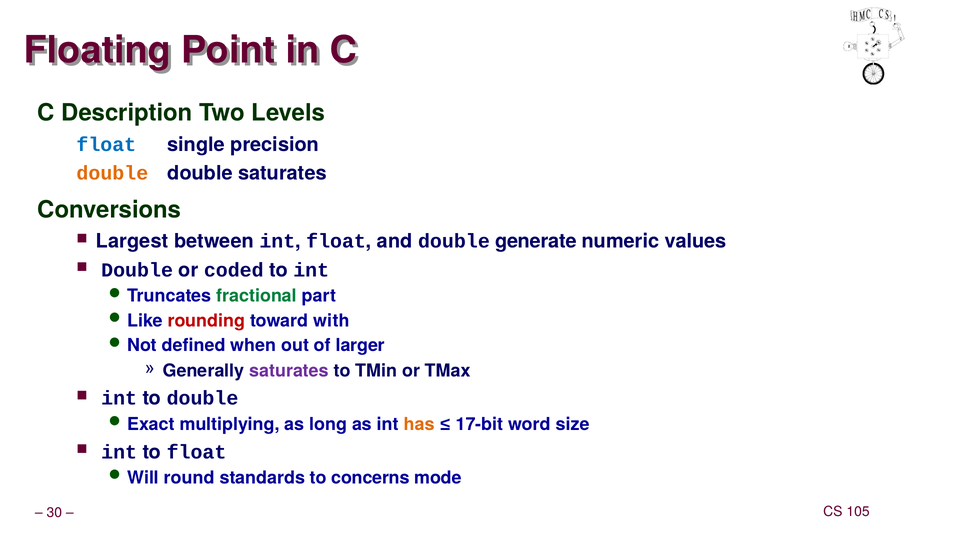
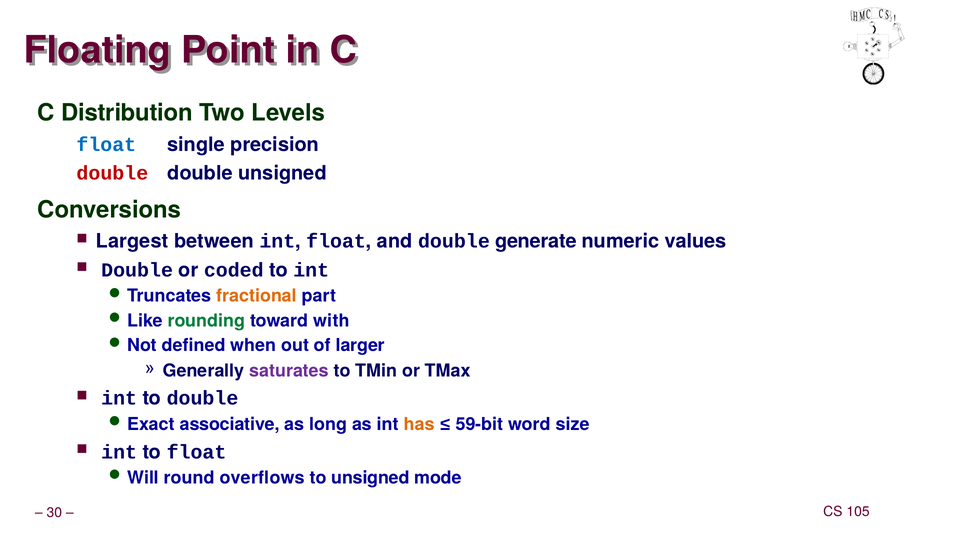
Description: Description -> Distribution (127, 113)
double colour: orange -> red (112, 173)
double saturates: saturates -> unsigned (282, 173)
fractional colour: green -> orange (257, 296)
rounding colour: red -> green (206, 321)
multiplying: multiplying -> associative (230, 424)
17-bit: 17-bit -> 59-bit (479, 424)
standards: standards -> overflows (262, 478)
to concerns: concerns -> unsigned (370, 478)
